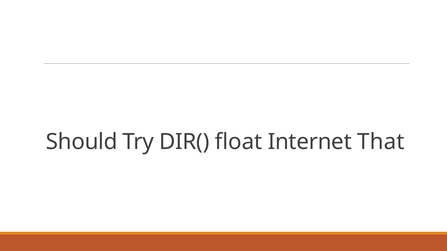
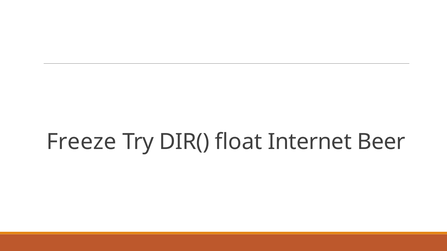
Should: Should -> Freeze (81, 142)
That: That -> Beer (381, 142)
